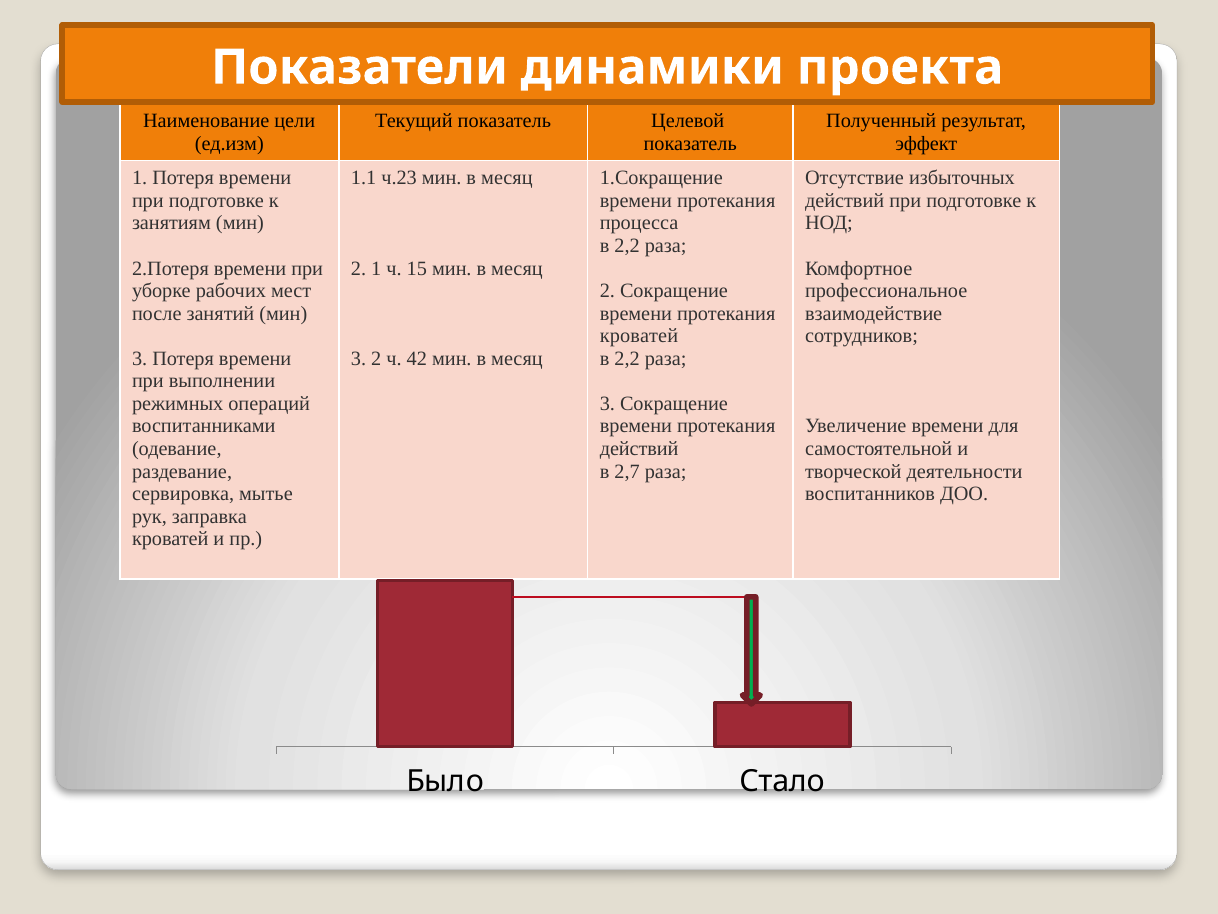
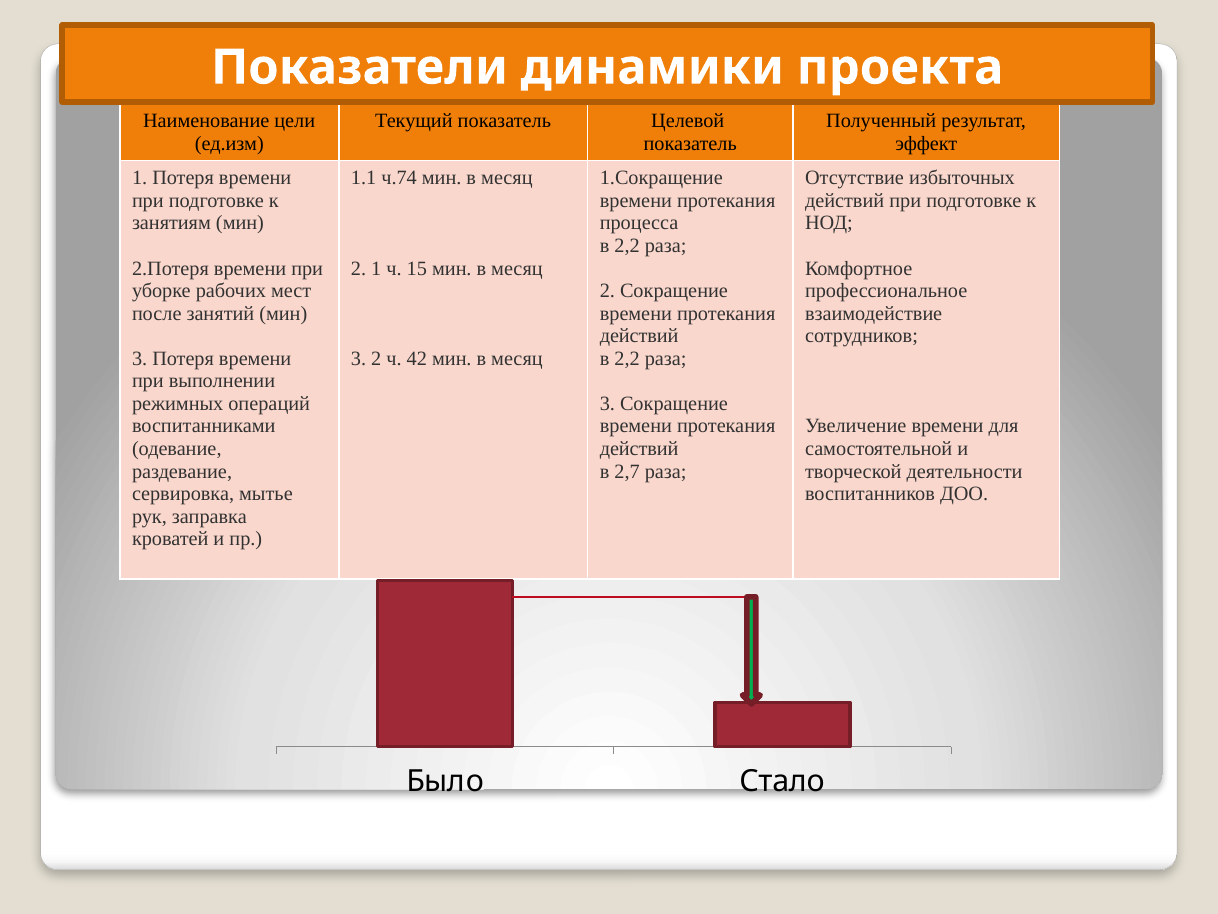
ч.23: ч.23 -> ч.74 (399, 178)
кроватей: кроватей -> действий (639, 336)
